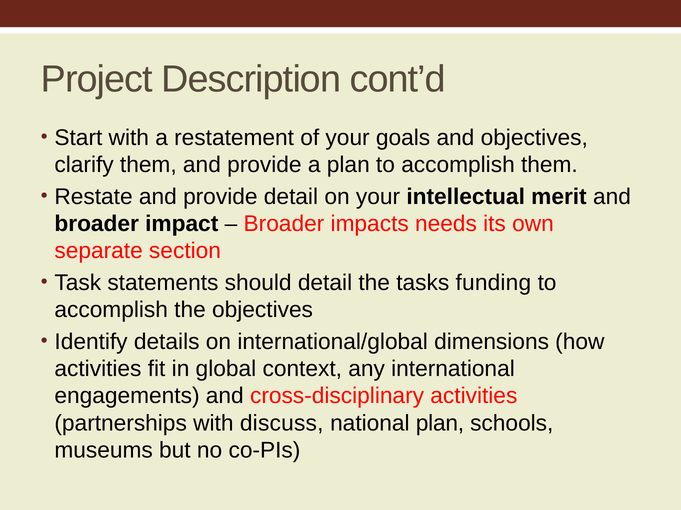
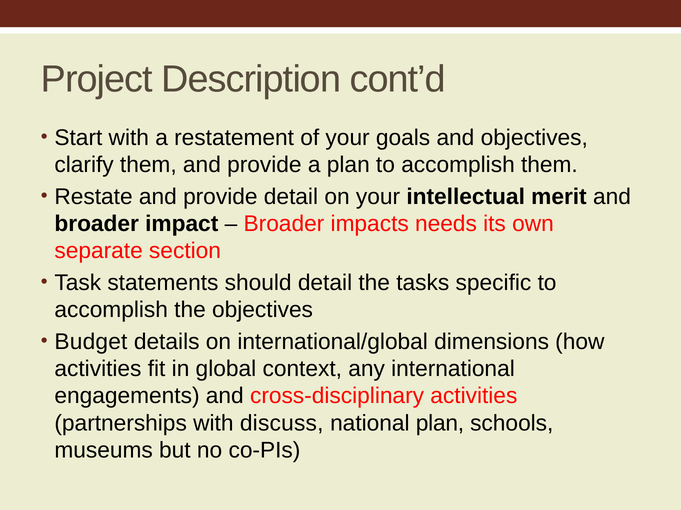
funding: funding -> specific (493, 283)
Identify: Identify -> Budget (91, 342)
